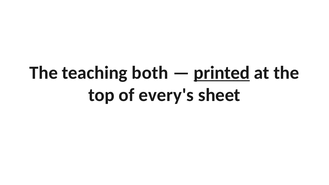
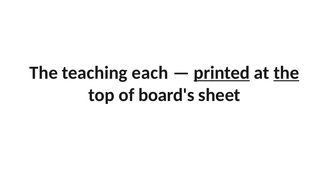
both: both -> each (150, 73)
the underline: none -> present (286, 73)
every's: every's -> board's (166, 95)
